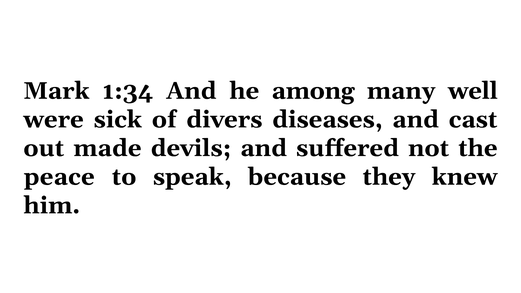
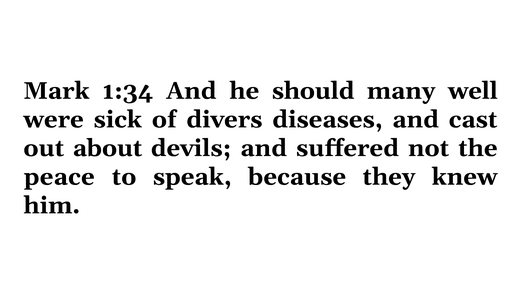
among: among -> should (313, 91)
made: made -> about (108, 148)
